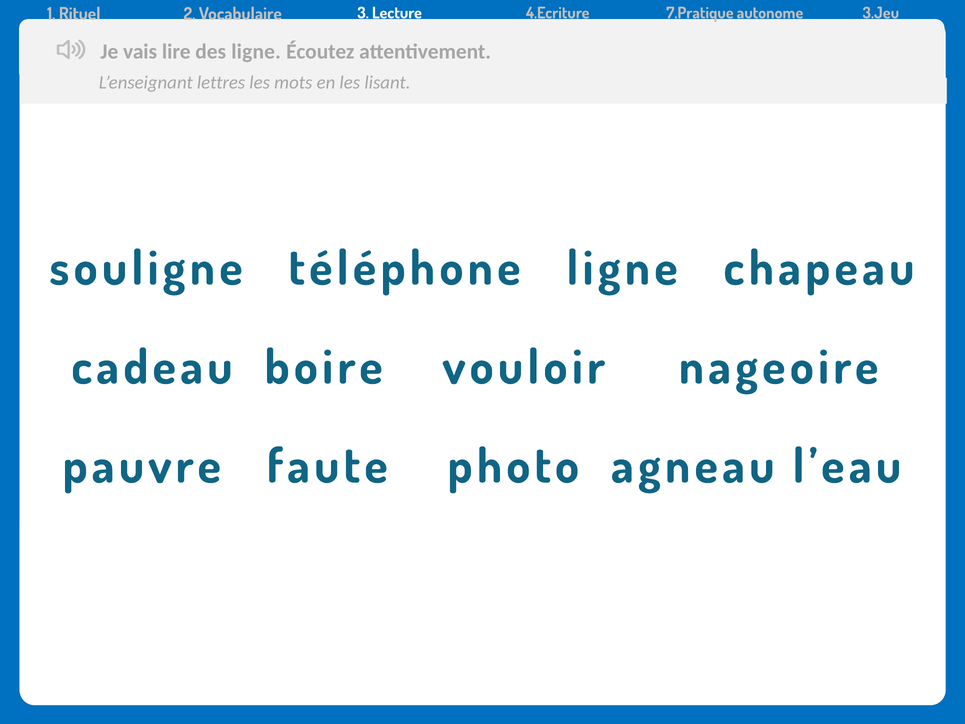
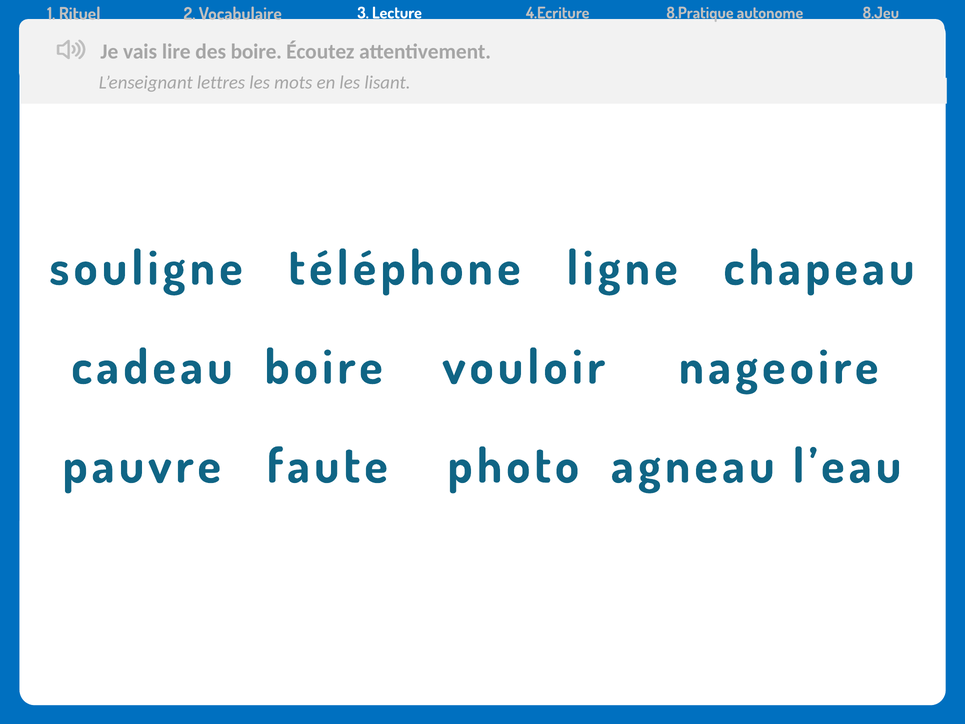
7.Pratique: 7.Pratique -> 8.Pratique (700, 13)
3.Jeu: 3.Jeu -> 8.Jeu (881, 13)
des ligne: ligne -> boire (256, 52)
